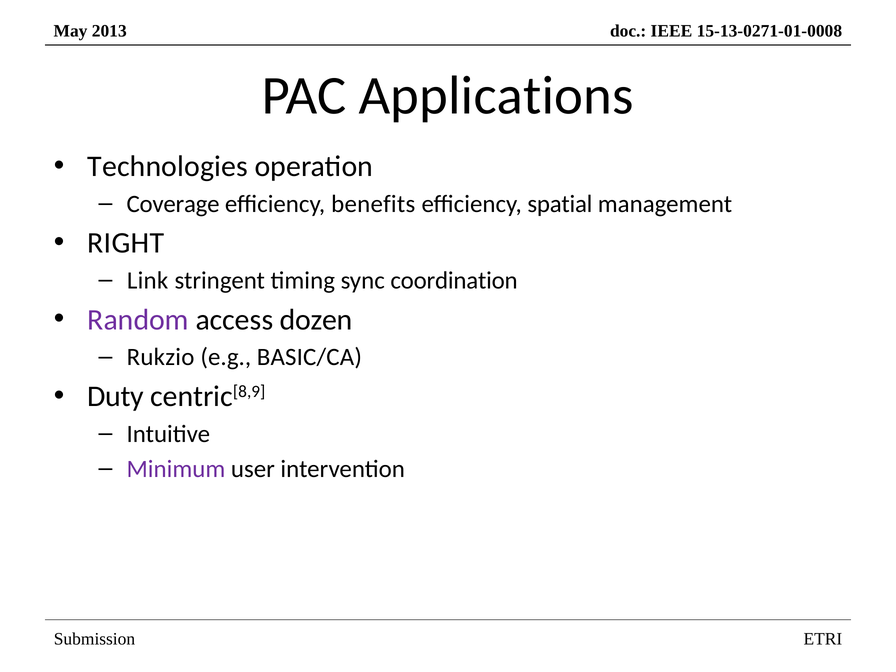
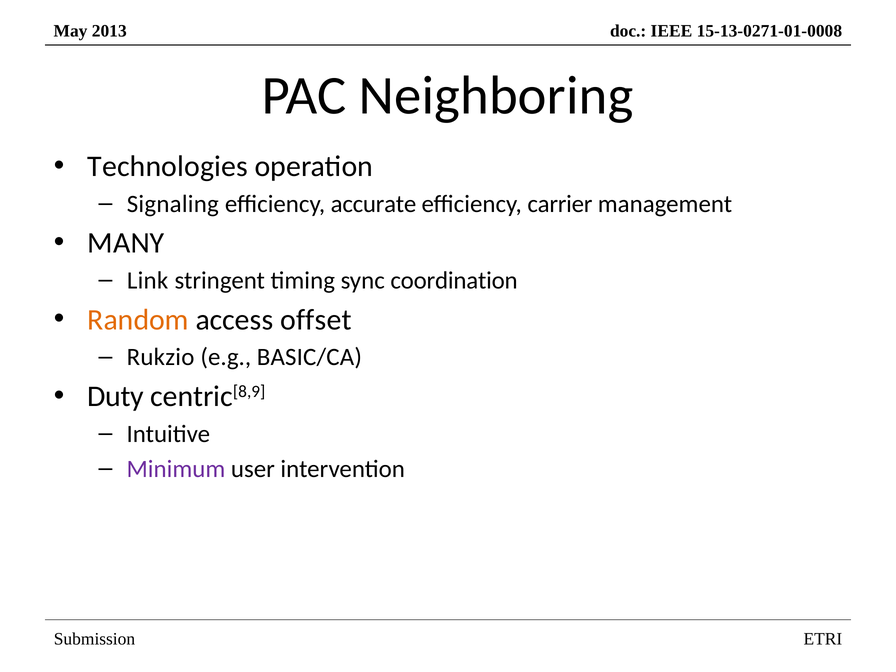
Applications: Applications -> Neighboring (496, 96)
Coverage: Coverage -> Signaling (173, 204)
benefits: benefits -> accurate (373, 204)
spatial: spatial -> carrier (560, 204)
RIGHT: RIGHT -> MANY (126, 243)
Random colour: purple -> orange (138, 320)
dozen: dozen -> offset (316, 320)
